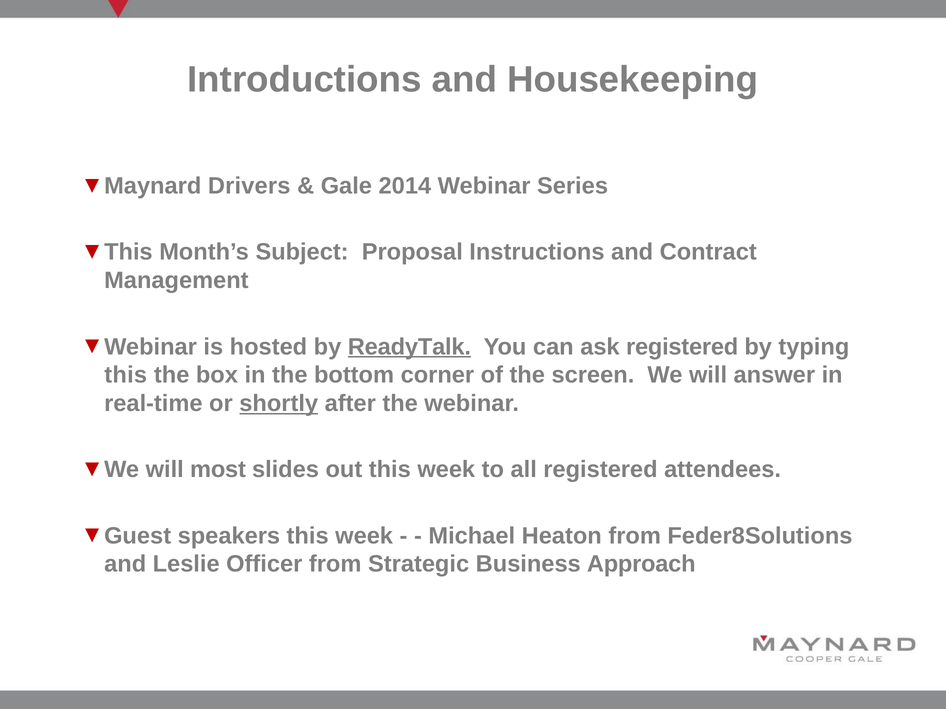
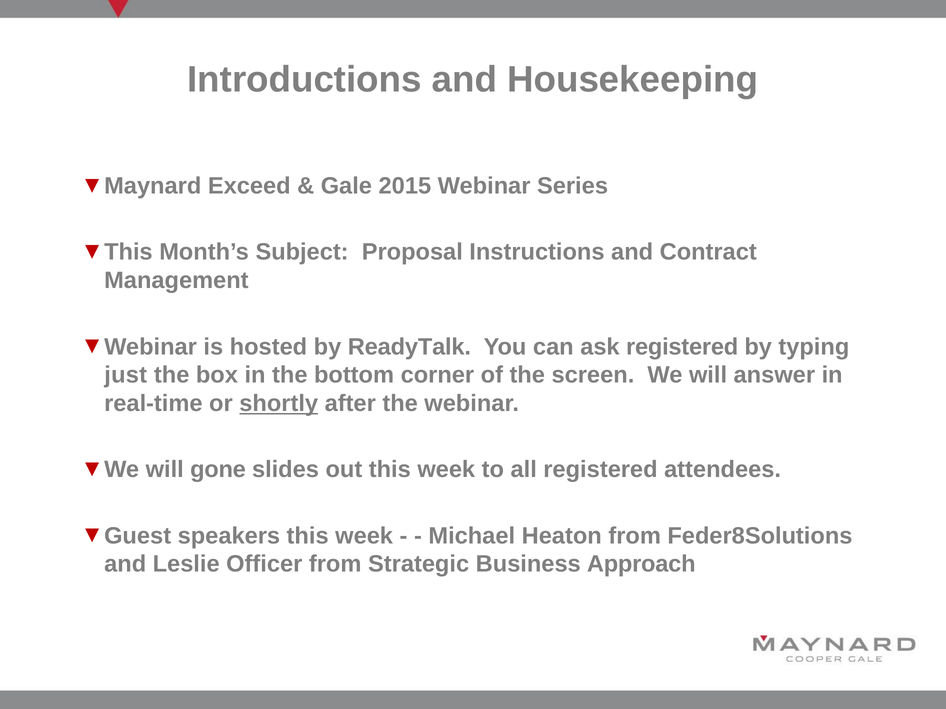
Drivers: Drivers -> Exceed (249, 186)
2014: 2014 -> 2015 (405, 186)
ReadyTalk underline: present -> none (409, 347)
this: this -> just (126, 375)
most: most -> gone (218, 470)
